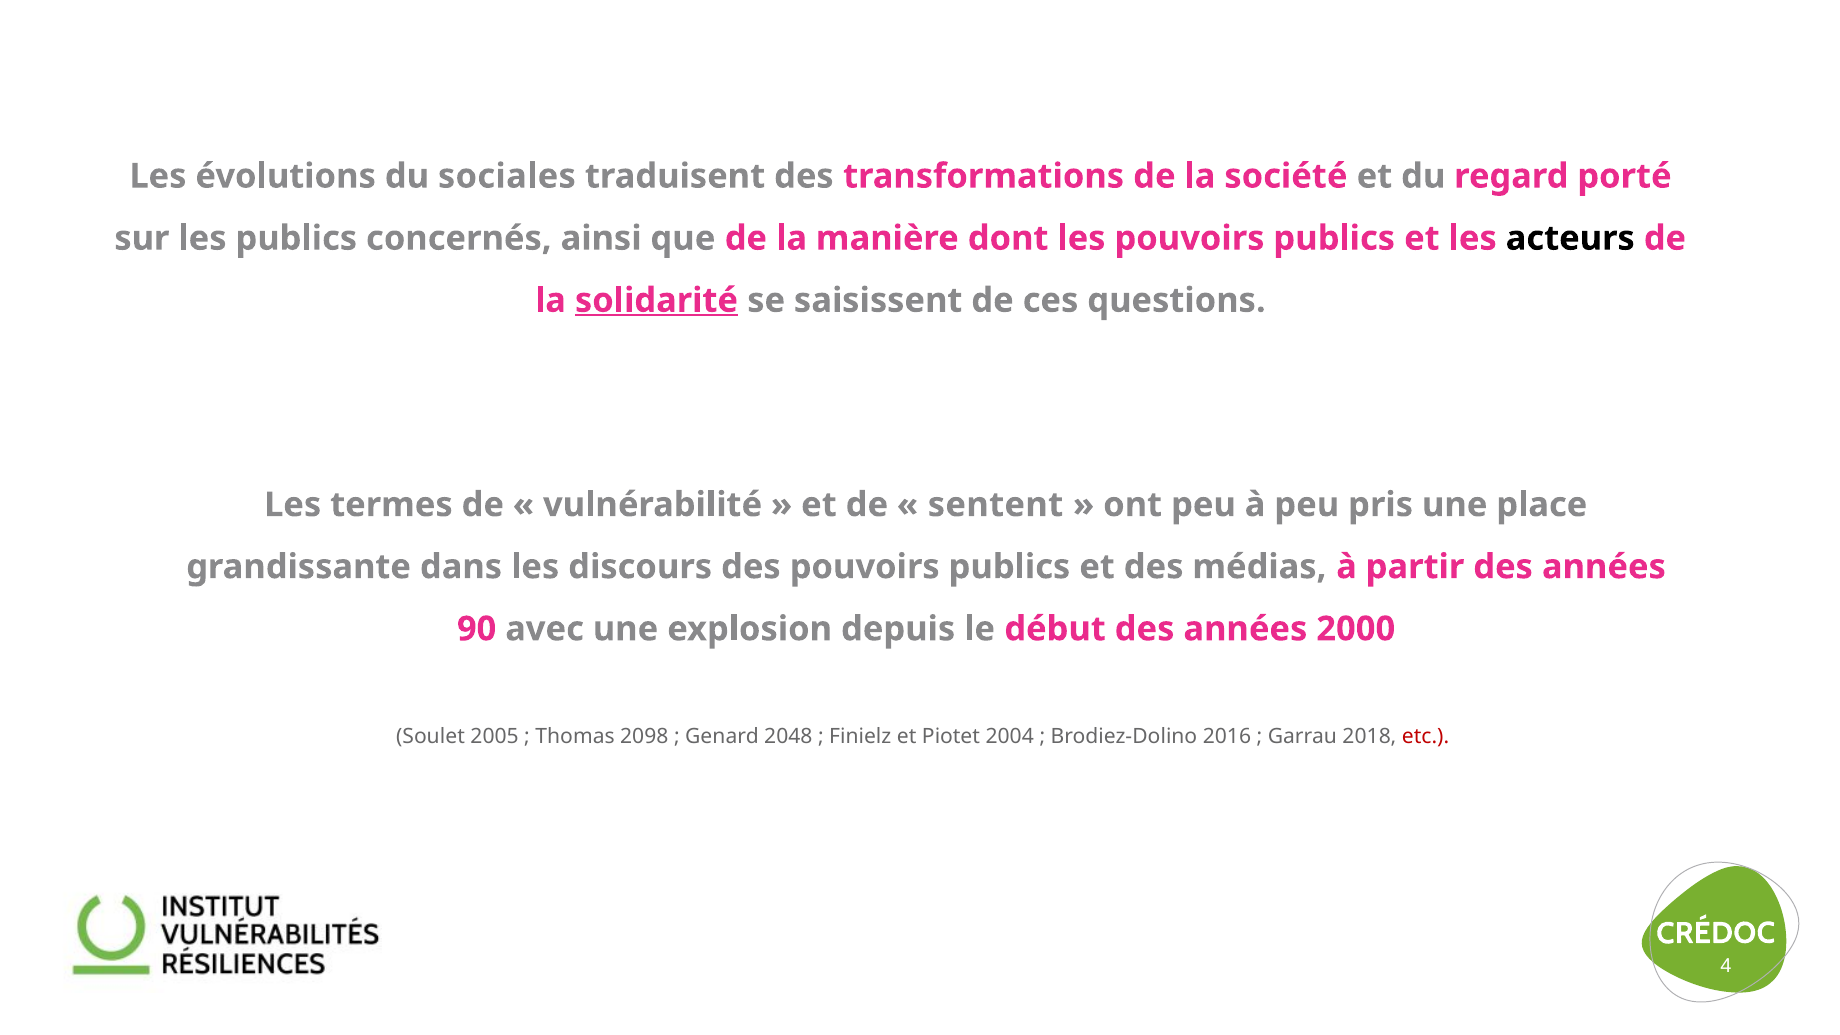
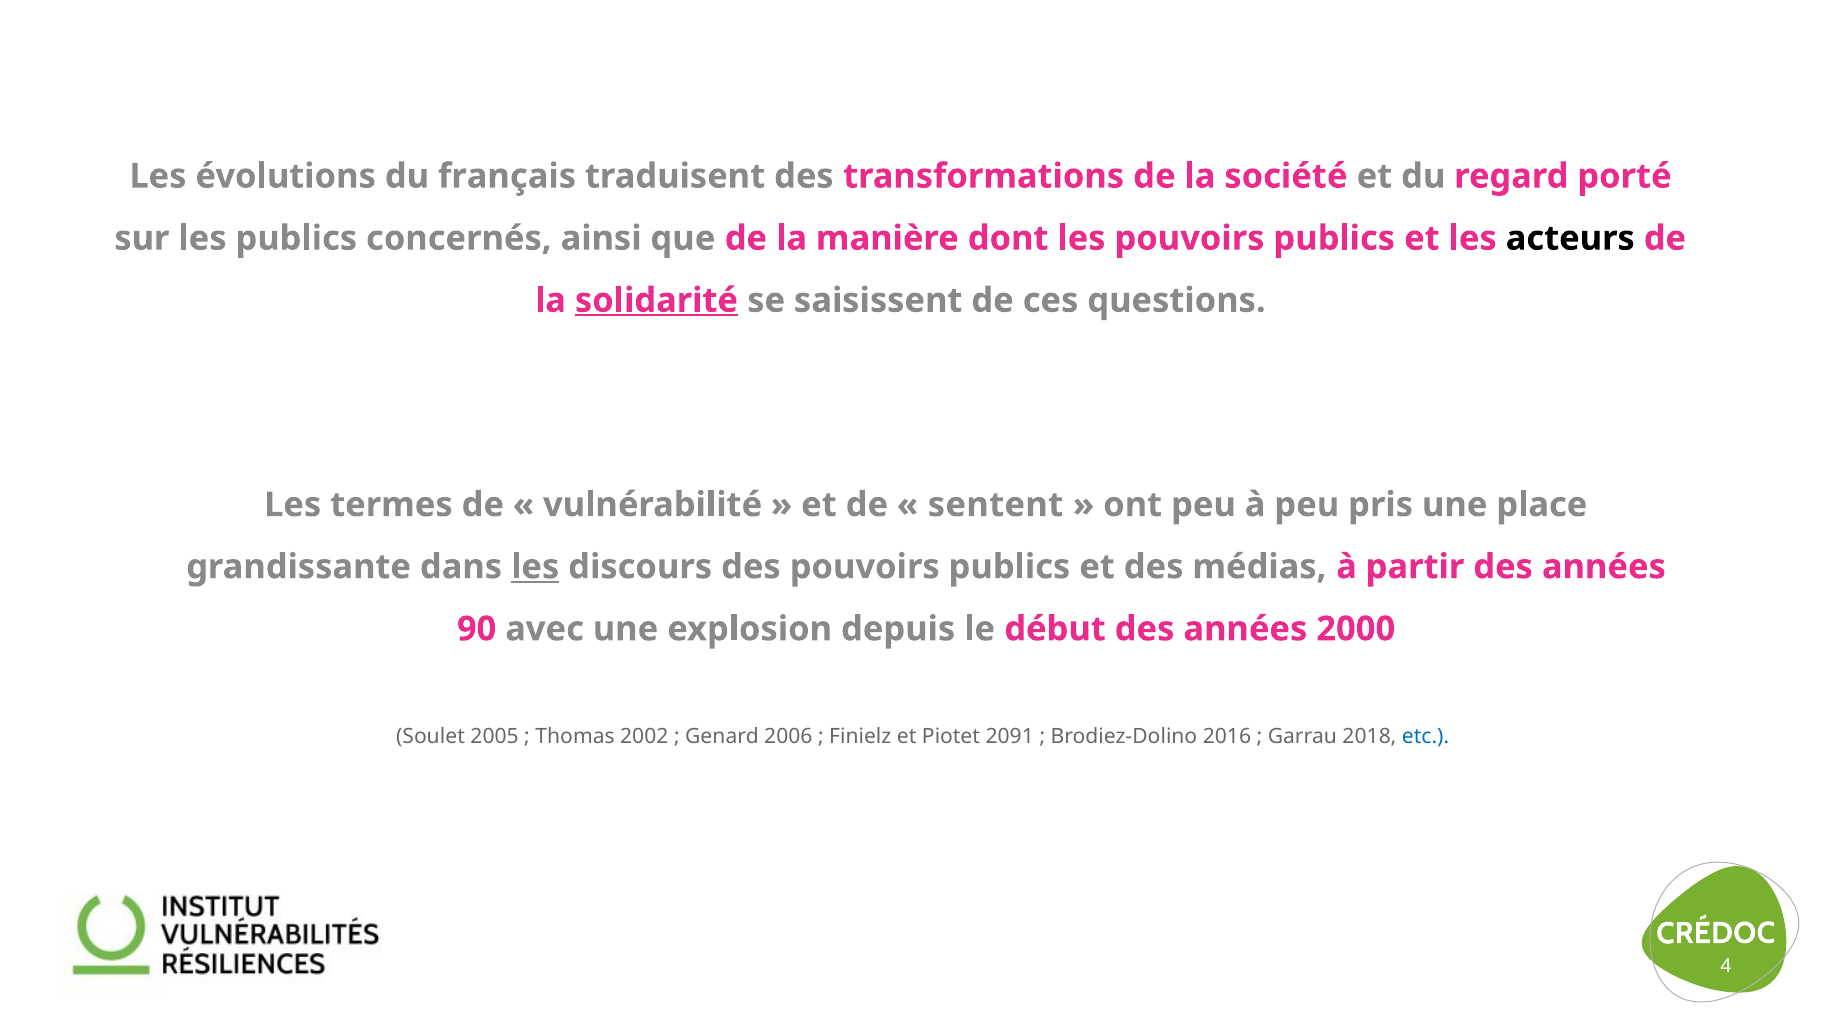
sociales: sociales -> français (507, 176)
les underline: none -> present (535, 567)
2098: 2098 -> 2002 (644, 736)
2048: 2048 -> 2006 (788, 736)
2004: 2004 -> 2091 (1010, 736)
etc colour: red -> blue (1426, 736)
